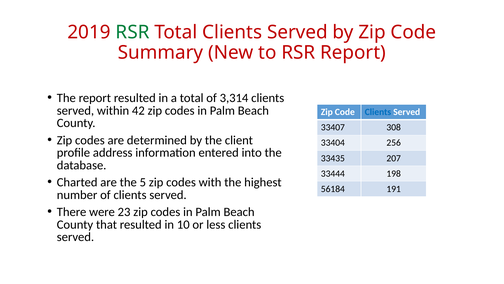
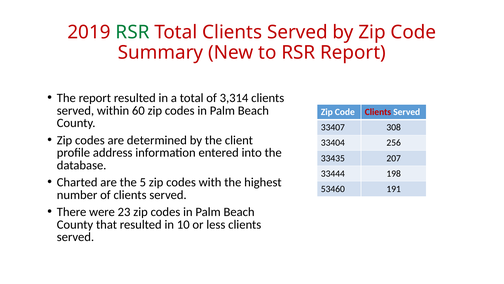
42: 42 -> 60 (138, 110)
Clients colour: blue -> red (378, 112)
56184: 56184 -> 53460 (333, 189)
